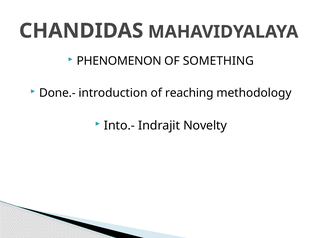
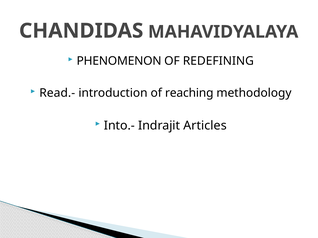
SOMETHING: SOMETHING -> REDEFINING (218, 61)
Done.-: Done.- -> Read.- (57, 93)
Novelty: Novelty -> Articles (205, 126)
